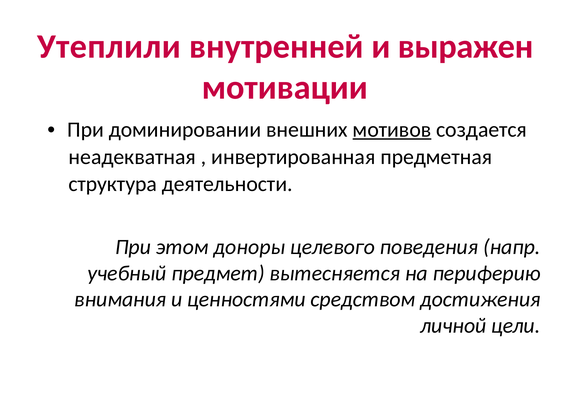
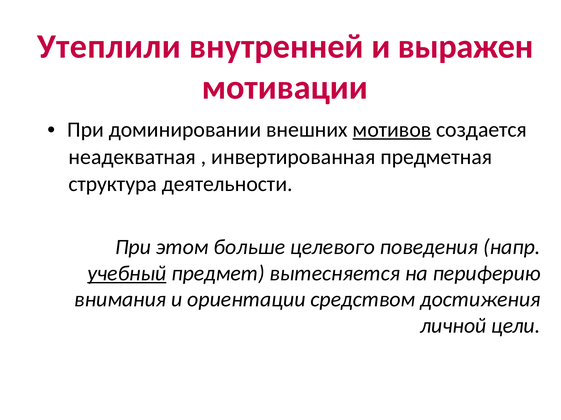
доноры: доноры -> больше (249, 248)
учебный underline: none -> present (127, 274)
ценностями: ценностями -> ориентации (246, 300)
